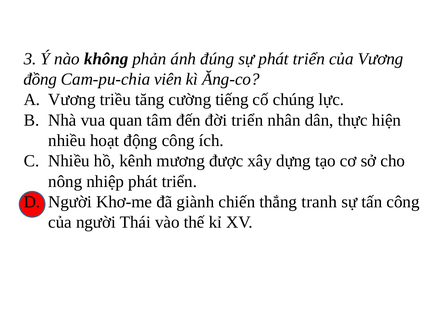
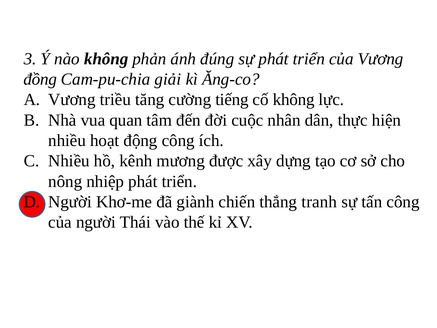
viên: viên -> giải (168, 79)
cố chúng: chúng -> không (294, 100)
đời triển: triển -> cuộc (247, 120)
